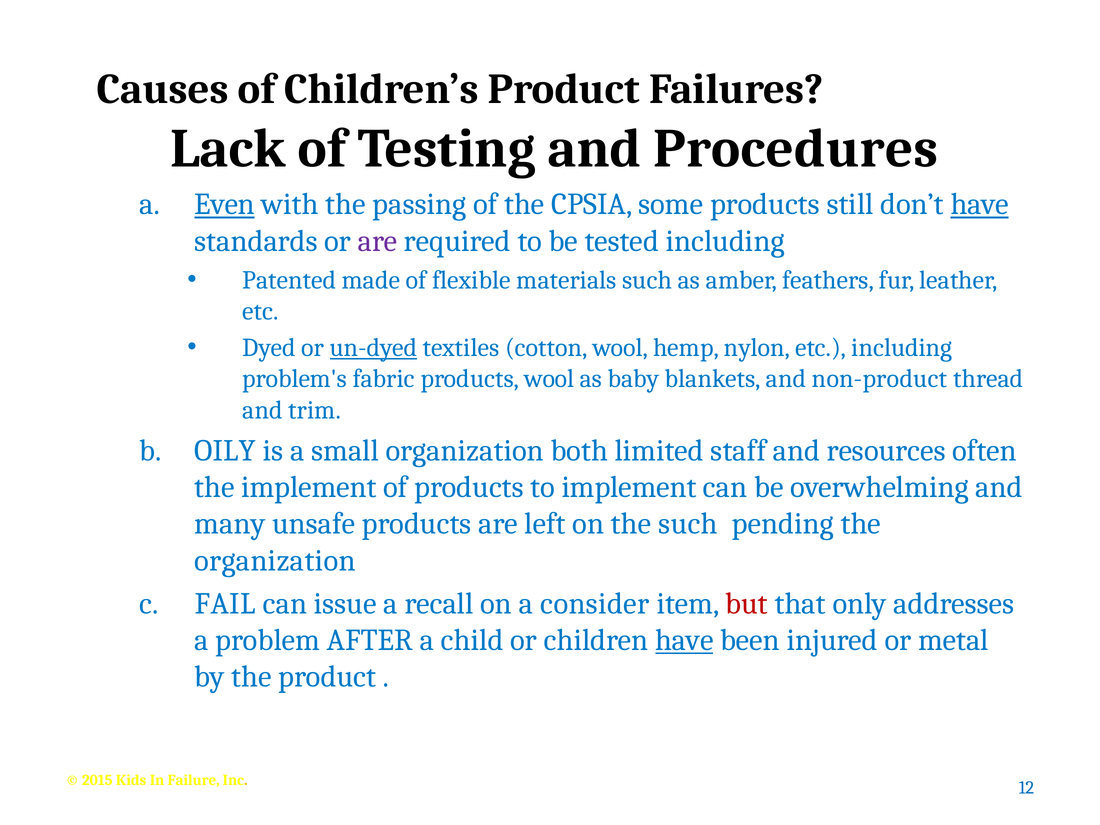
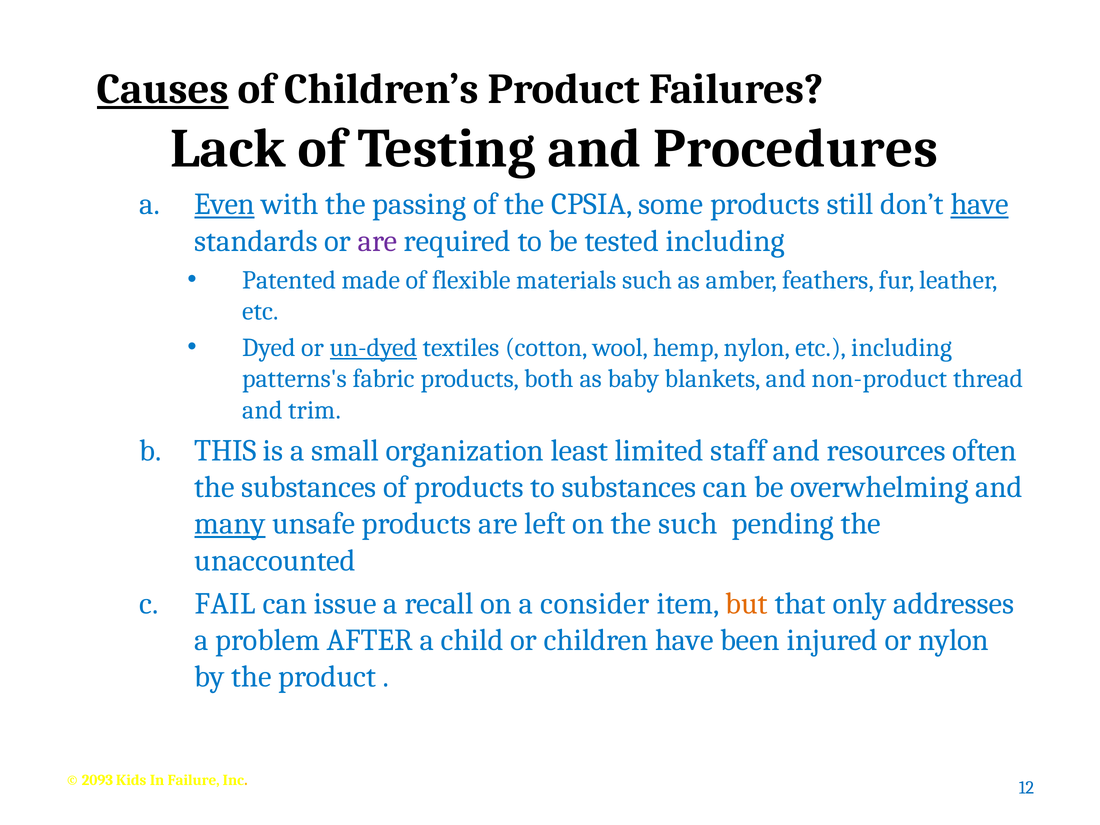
Causes underline: none -> present (163, 89)
problem's: problem's -> patterns's (295, 379)
products wool: wool -> both (549, 379)
OILY: OILY -> THIS (225, 450)
both: both -> least (579, 450)
the implement: implement -> substances (309, 487)
to implement: implement -> substances (629, 487)
many underline: none -> present (230, 524)
organization: organization -> unaccounted (275, 561)
but colour: red -> orange (747, 603)
have underline: present -> none (684, 640)
or metal: metal -> nylon (954, 640)
2015: 2015 -> 2093 (97, 780)
